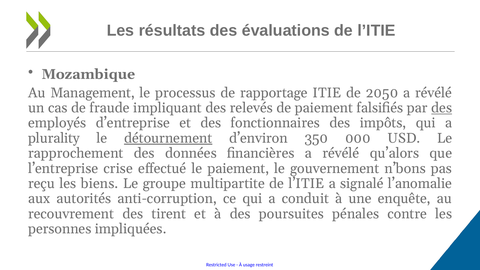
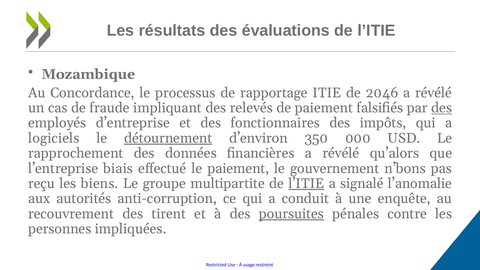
Management: Management -> Concordance (93, 93)
2050: 2050 -> 2046 (382, 93)
plurality: plurality -> logiciels (54, 138)
crise: crise -> biais (118, 168)
l’ITIE underline: none -> present (306, 184)
poursuites underline: none -> present (291, 214)
